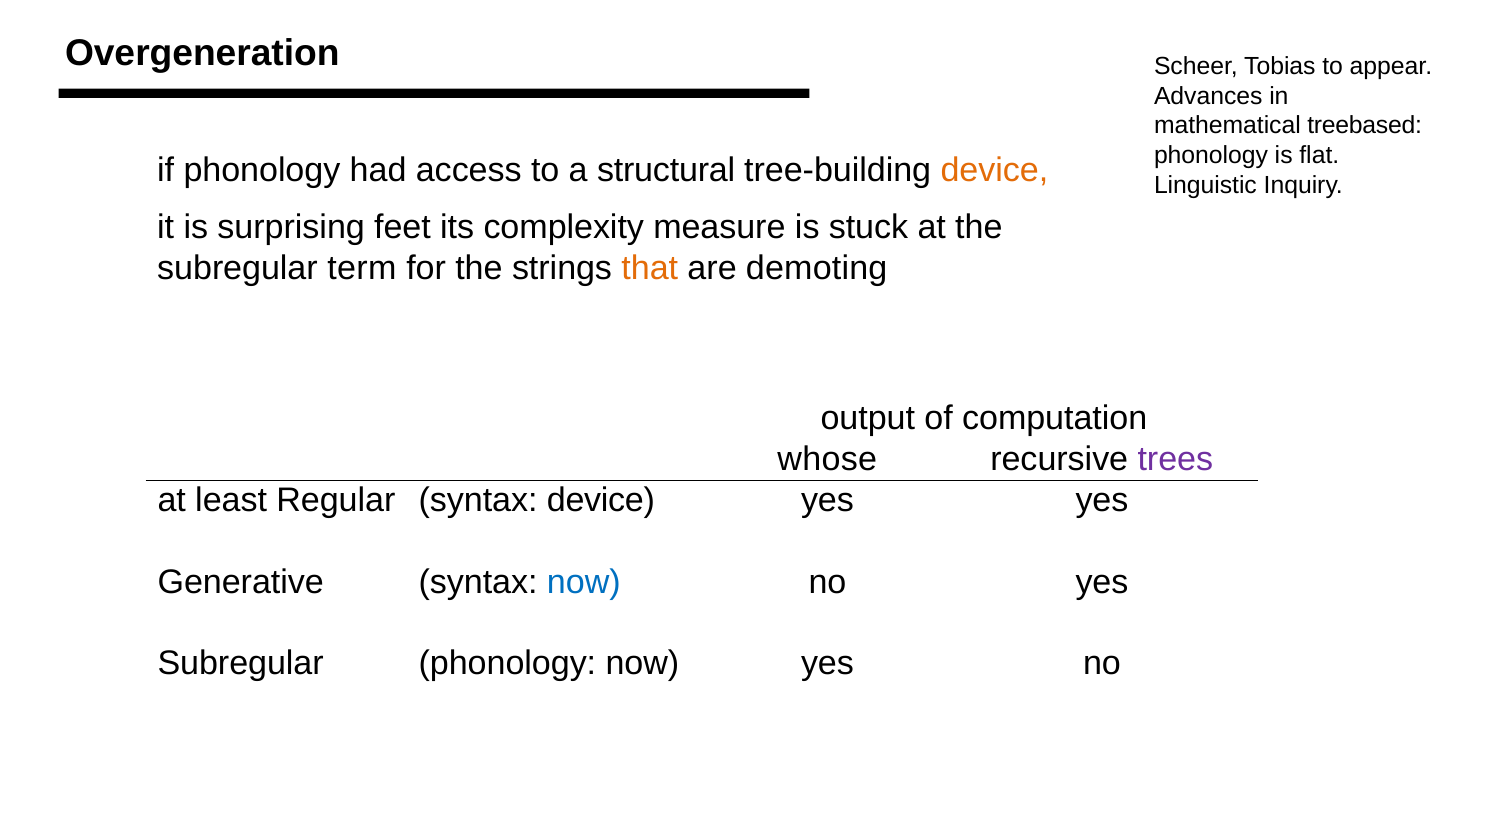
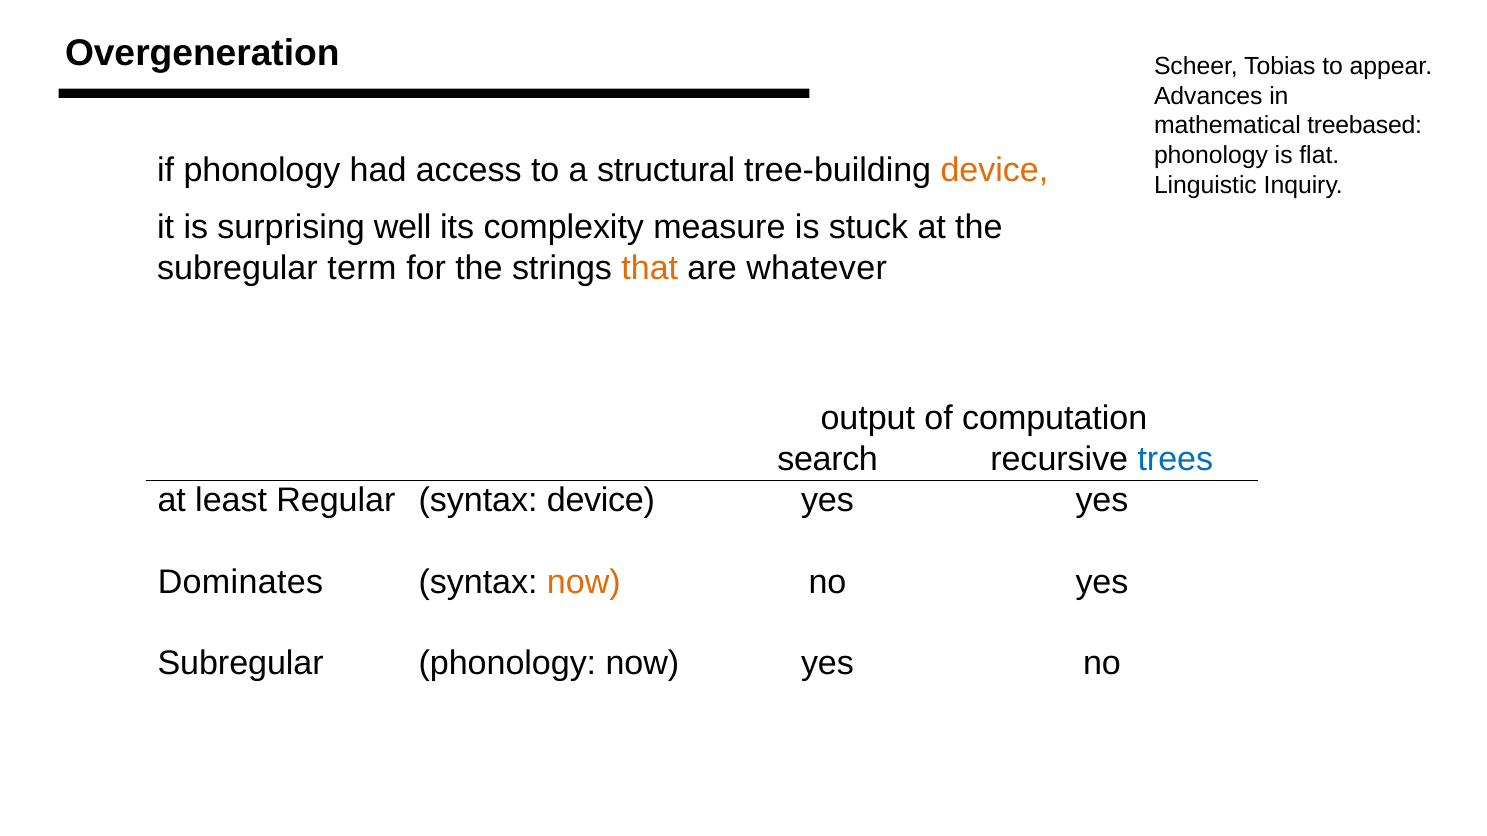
feet: feet -> well (403, 228)
demoting: demoting -> whatever (817, 269)
whose: whose -> search (828, 459)
trees colour: purple -> blue (1175, 459)
Generative: Generative -> Dominates (241, 582)
now colour: blue -> orange (584, 582)
